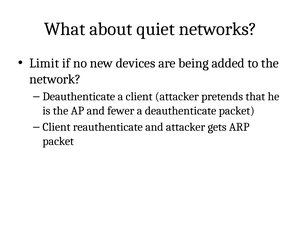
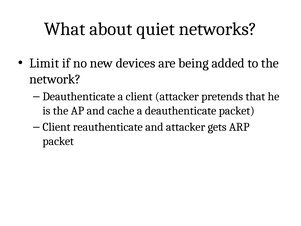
fewer: fewer -> cache (121, 111)
